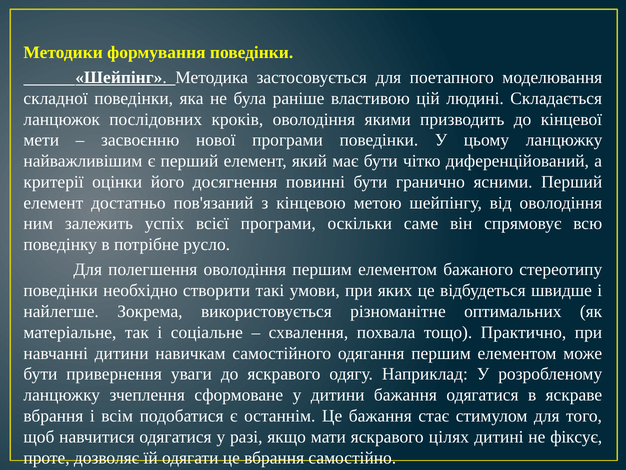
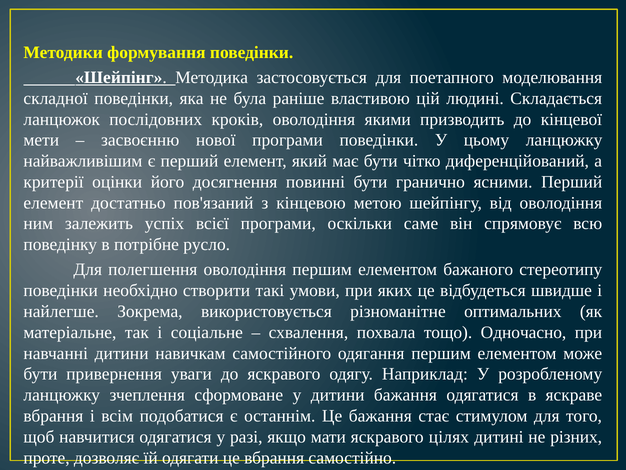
Практично: Практично -> Одночасно (524, 332)
фіксує: фіксує -> різних (576, 436)
